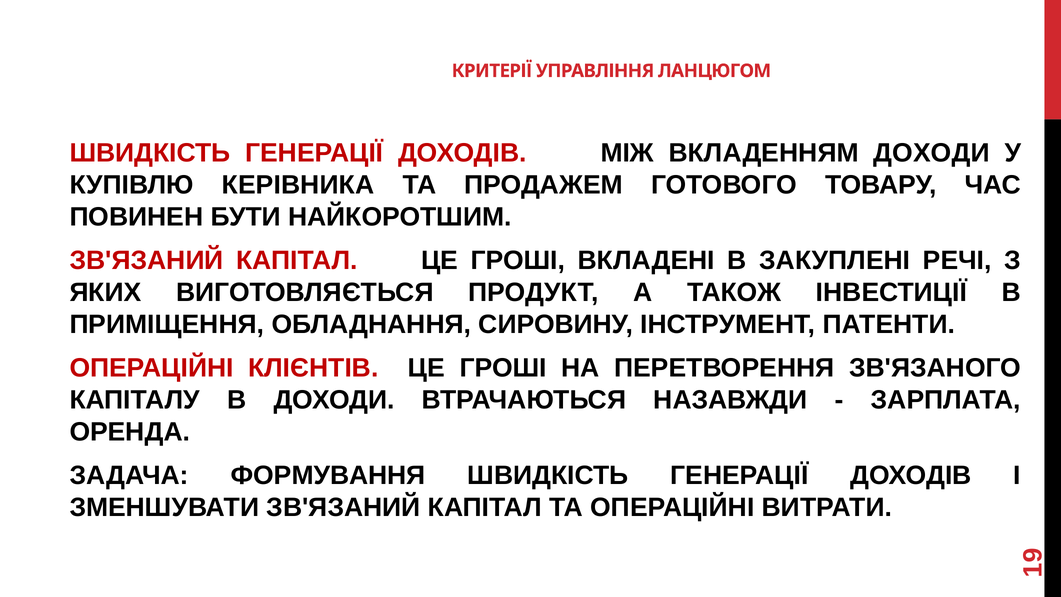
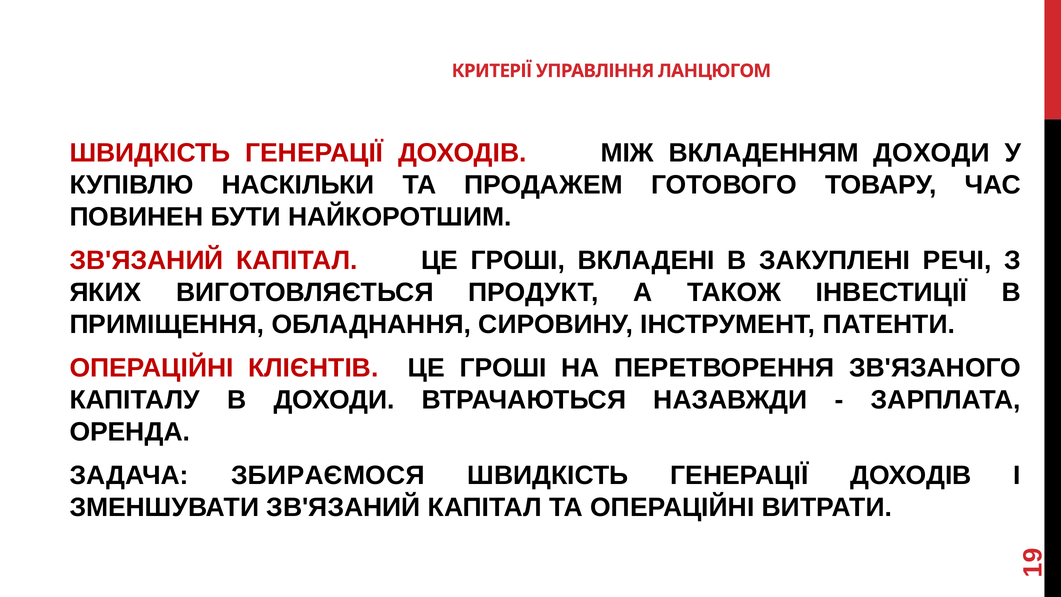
КЕРІВНИКА: КЕРІВНИКА -> НАСКІЛЬКИ (298, 185)
ФОРМУВАННЯ: ФОРМУВАННЯ -> ЗБИРАЄМОСЯ (328, 475)
